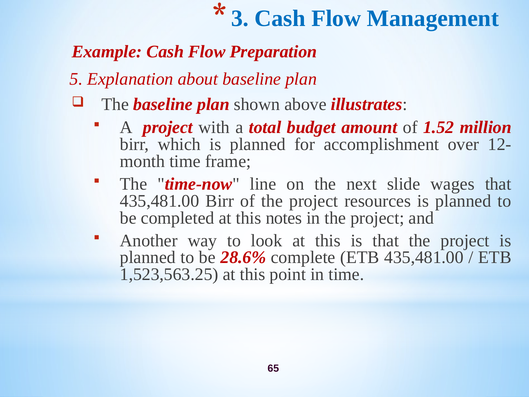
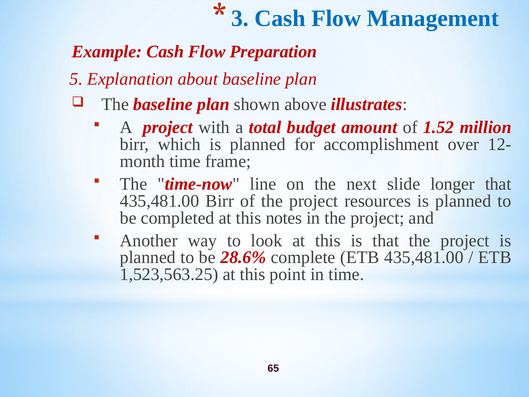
wages: wages -> longer (453, 184)
